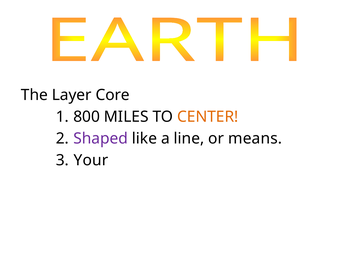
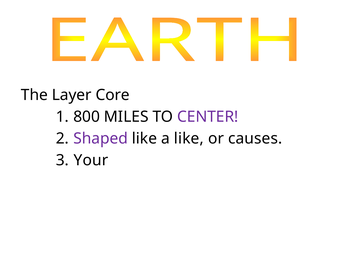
CENTER colour: orange -> purple (208, 117)
a line: line -> like (189, 138)
means: means -> causes (255, 138)
